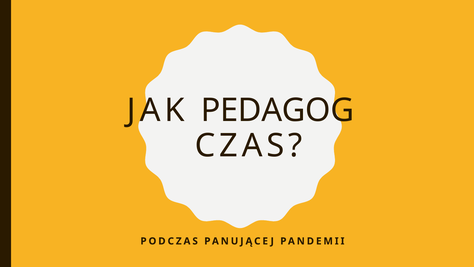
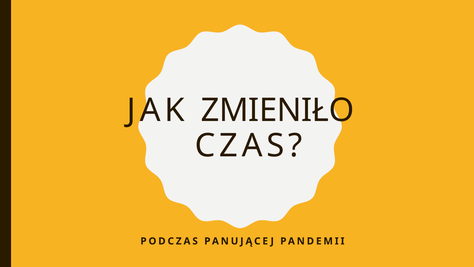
PEDAGOG: PEDAGOG -> ZMIENIŁO (277, 110)
